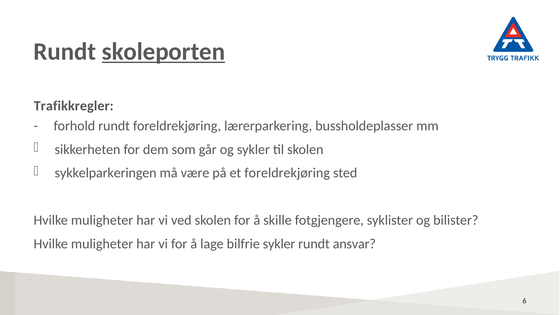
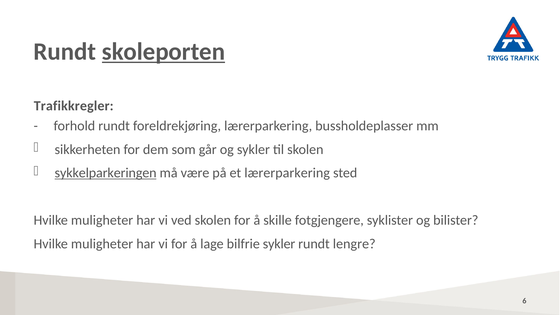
sykkelparkeringen underline: none -> present (106, 173)
et foreldrekjøring: foreldrekjøring -> lærerparkering (287, 173)
ansvar: ansvar -> lengre (354, 244)
